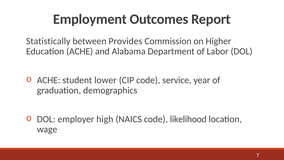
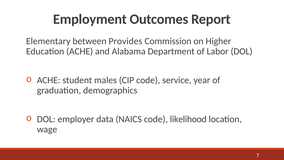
Statistically: Statistically -> Elementary (48, 41)
lower: lower -> males (106, 80)
high: high -> data (105, 119)
